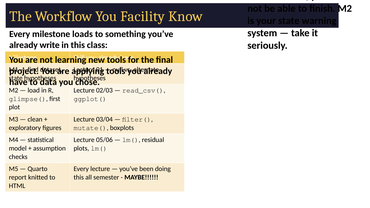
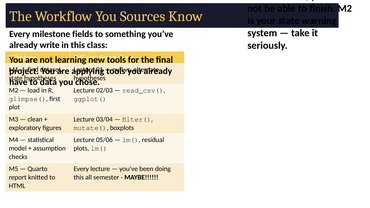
Facility: Facility -> Sources (143, 16)
loads: loads -> fields (83, 34)
